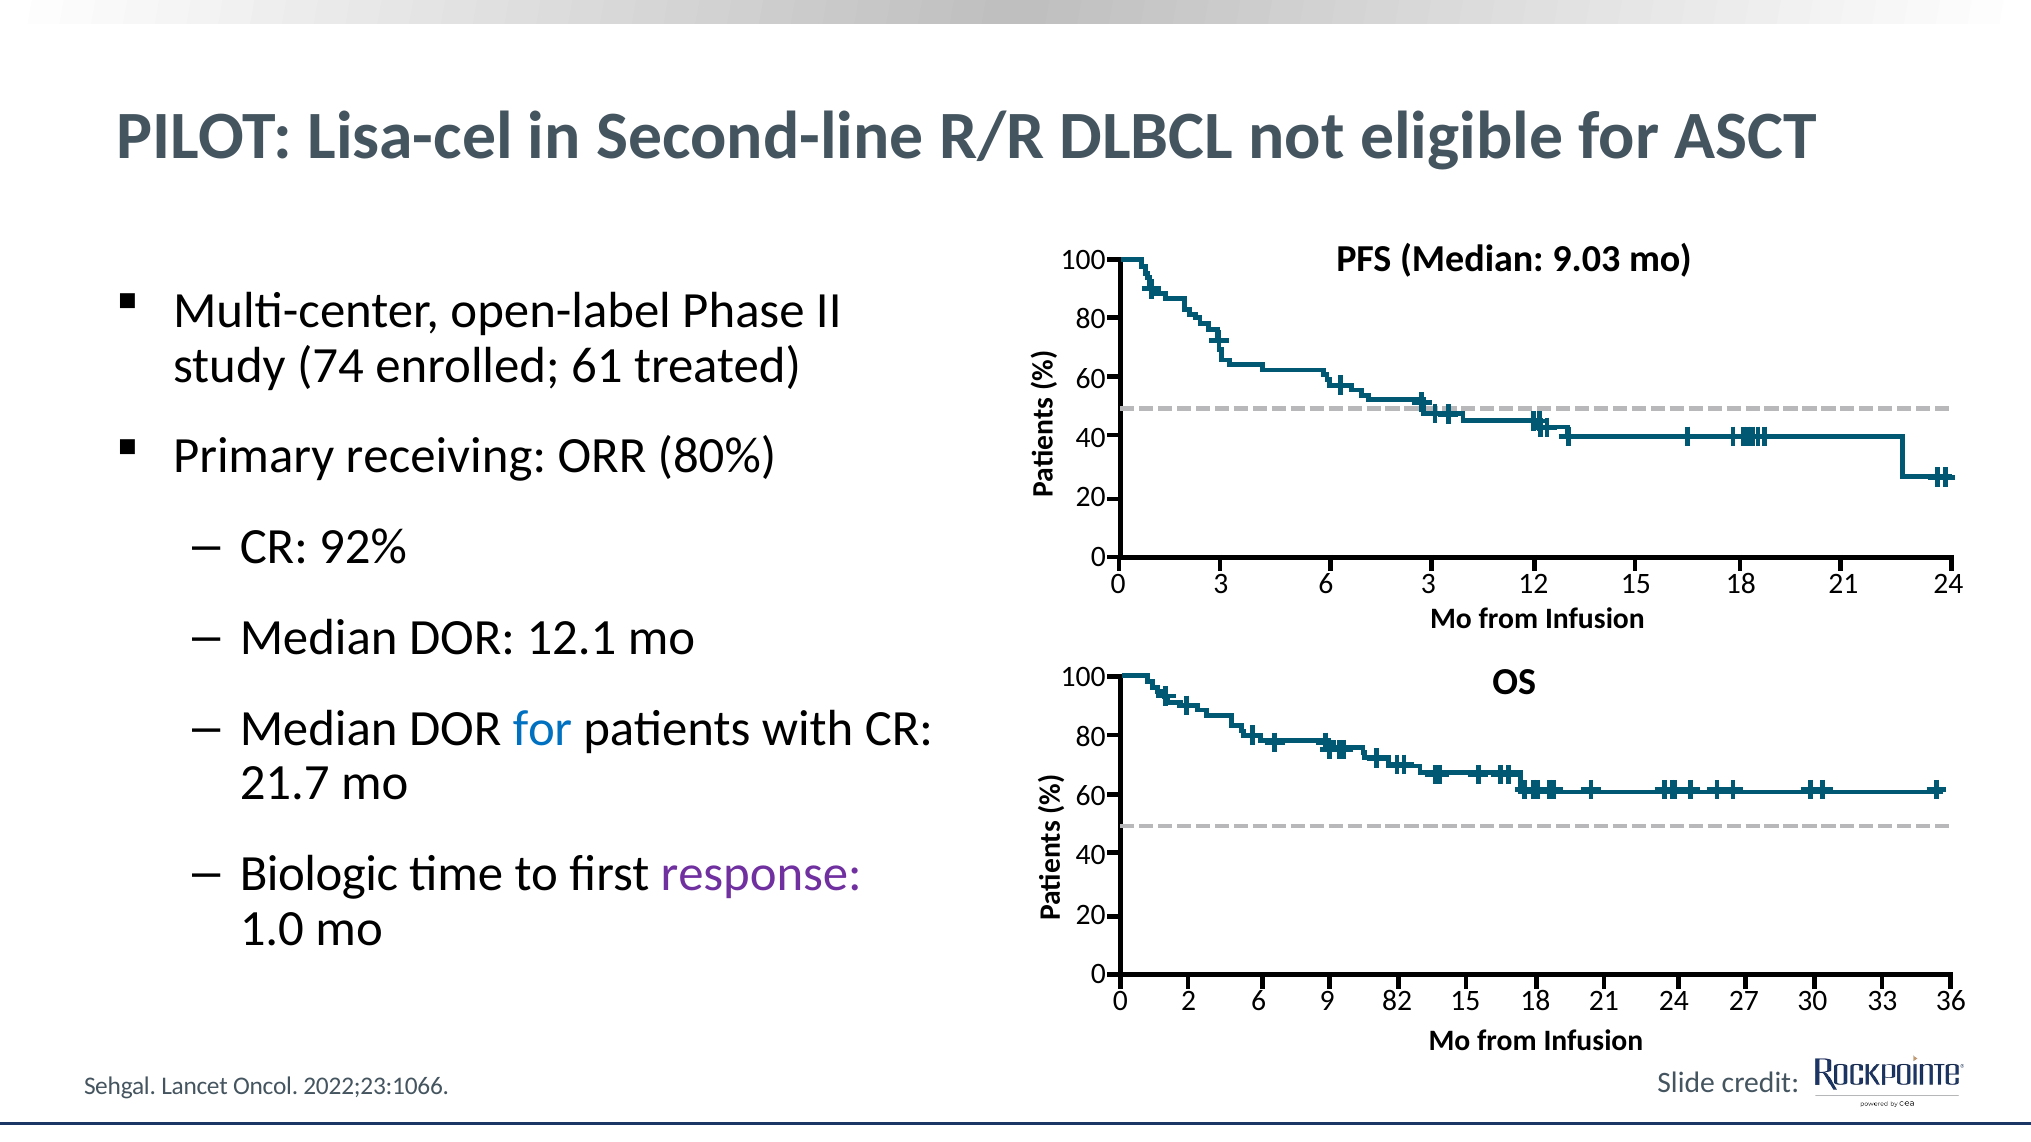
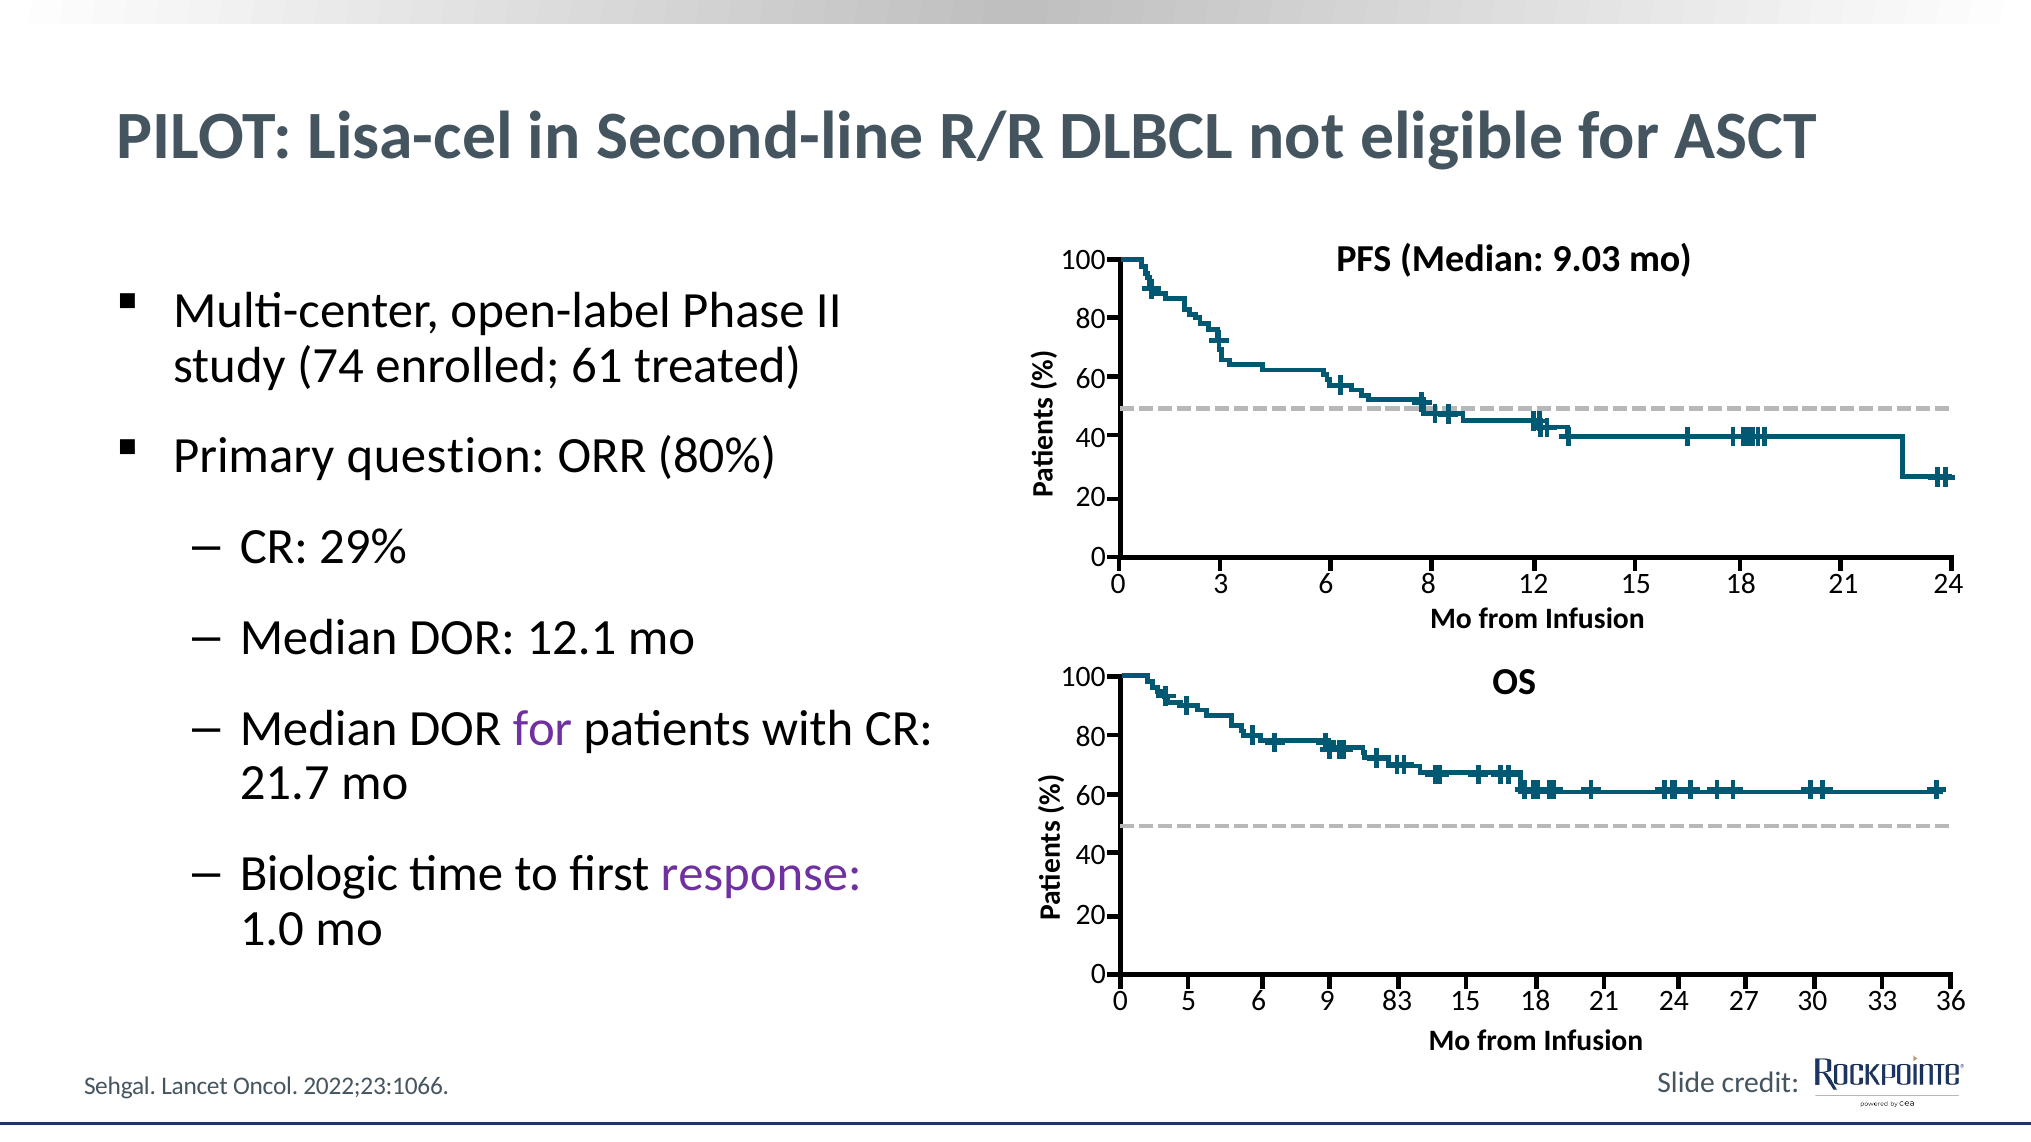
receiving: receiving -> question (446, 456)
92%: 92% -> 29% (363, 547)
6 3: 3 -> 8 (1428, 584)
for colour: blue -> purple (542, 729)
2: 2 -> 5 (1189, 1002)
82: 82 -> 83 (1397, 1002)
